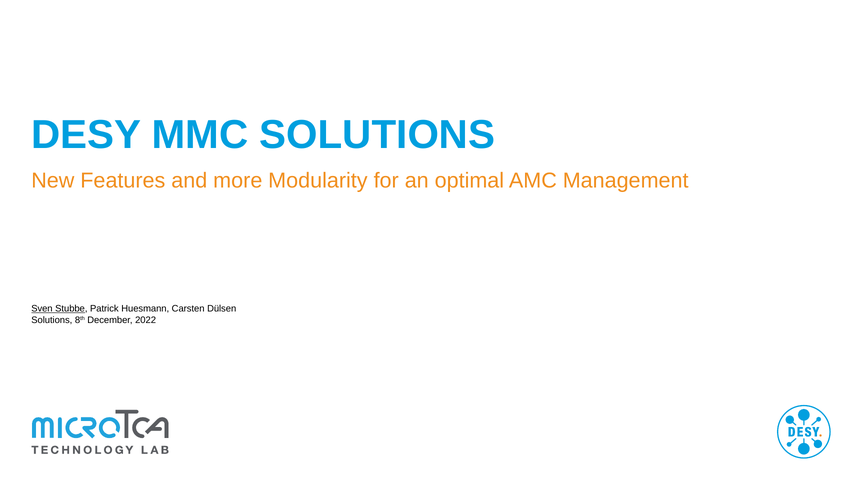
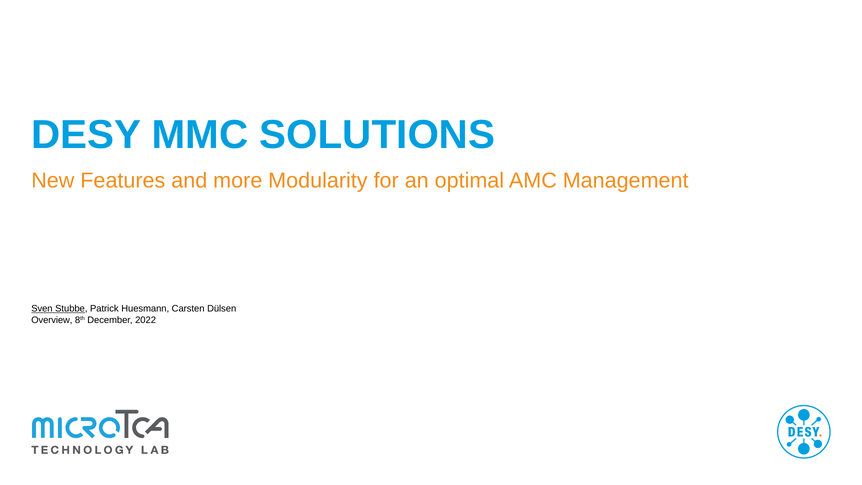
Solutions: Solutions -> Overview (52, 320)
